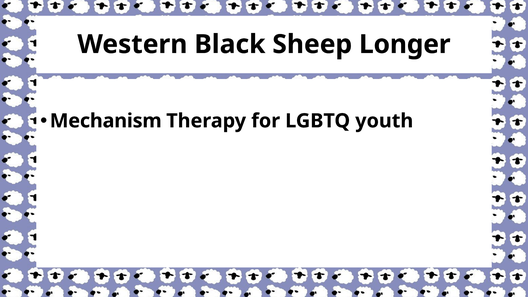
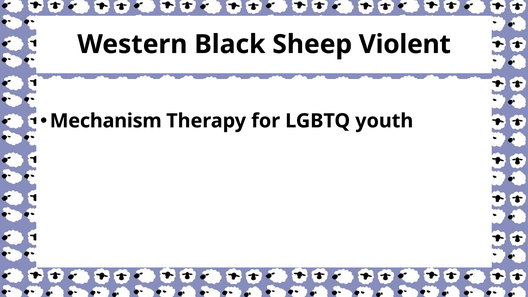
Longer: Longer -> Violent (405, 44)
